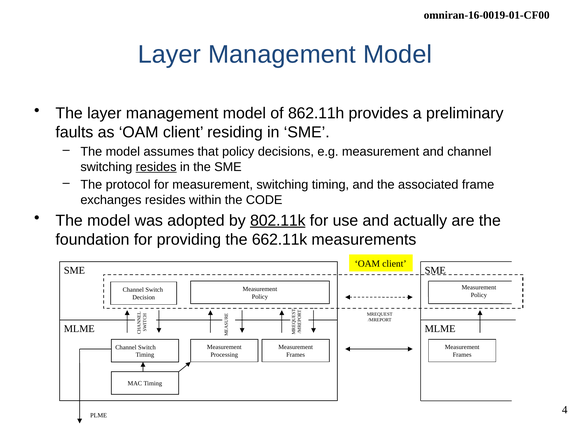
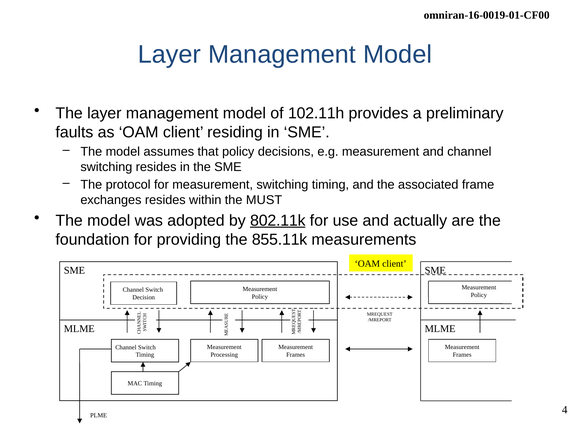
862.11h: 862.11h -> 102.11h (316, 113)
resides underline: present -> none (156, 167)
CODE: CODE -> MUST (264, 200)
662.11k: 662.11k -> 855.11k (280, 239)
